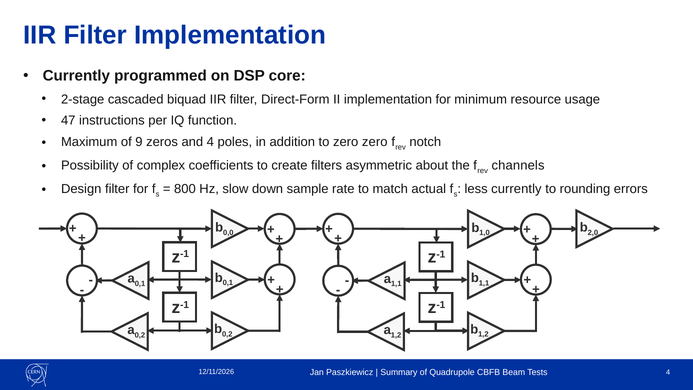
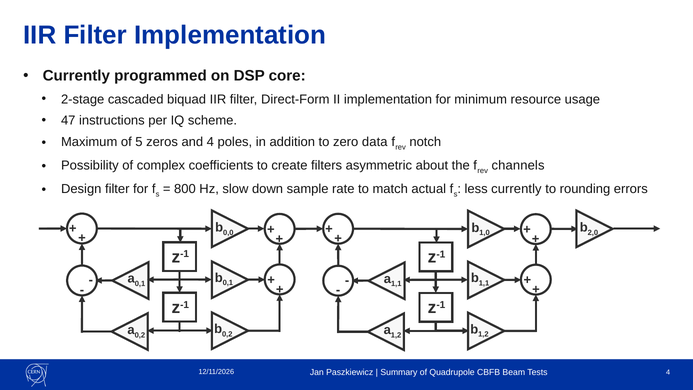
function: function -> scheme (212, 121)
9: 9 -> 5 (139, 142)
zero zero: zero -> data (375, 142)
